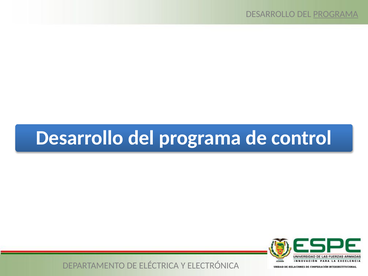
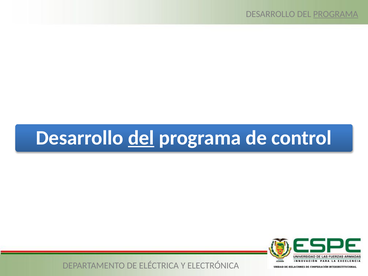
del underline: none -> present (141, 138)
